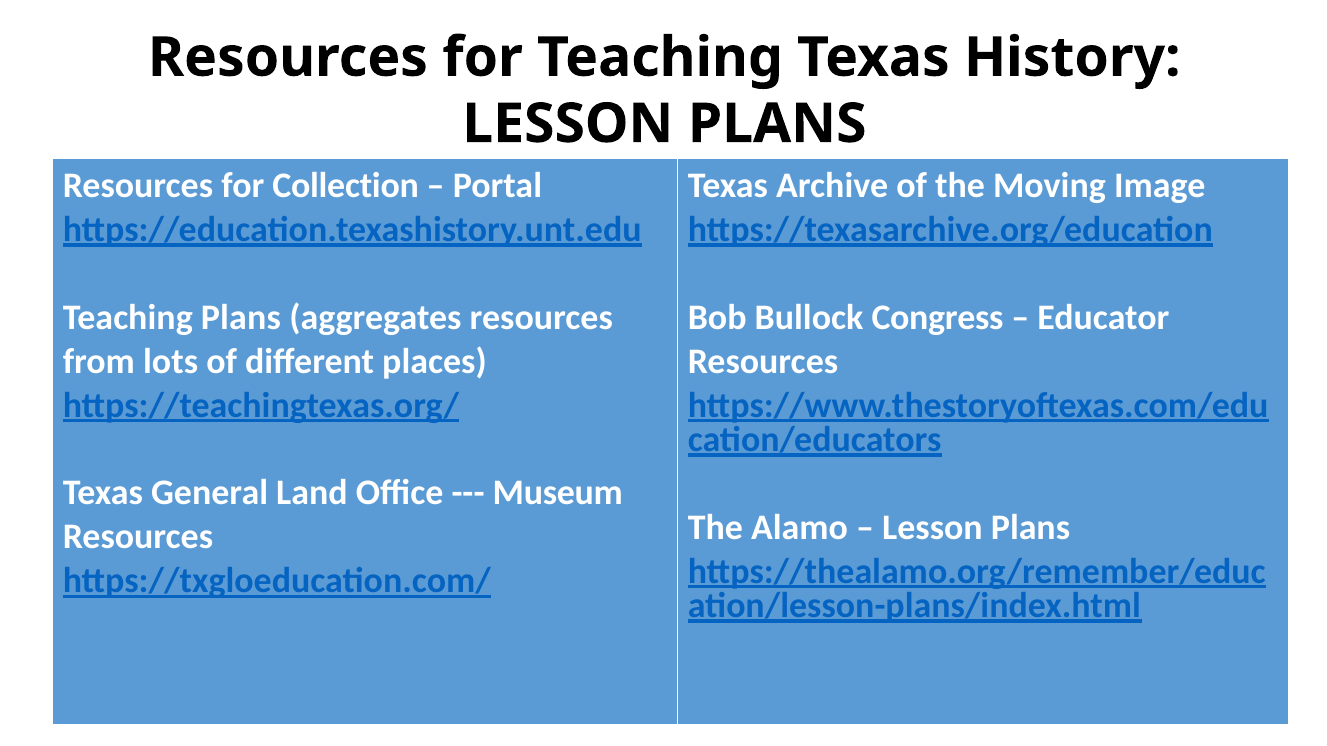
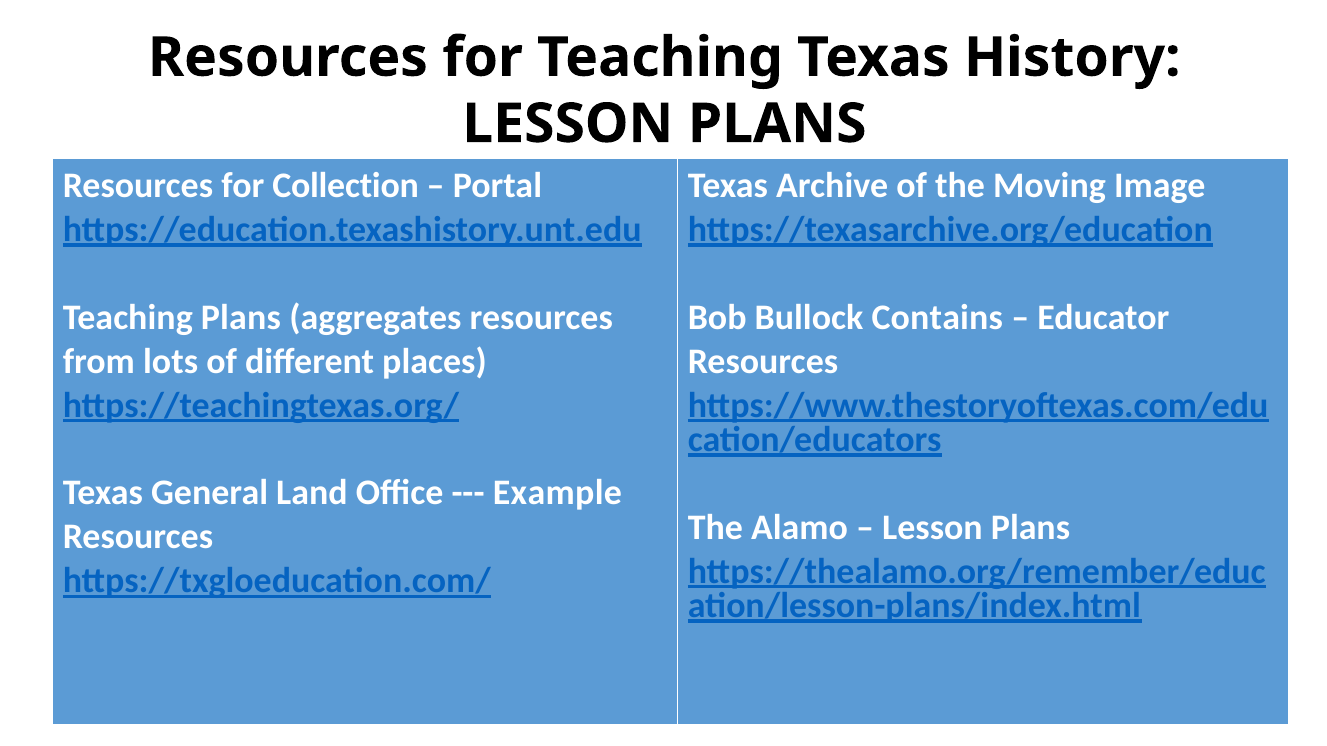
Congress: Congress -> Contains (937, 317)
Museum: Museum -> Example (557, 493)
